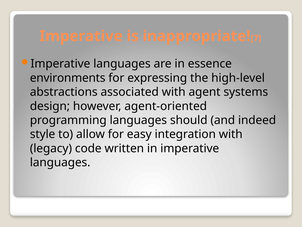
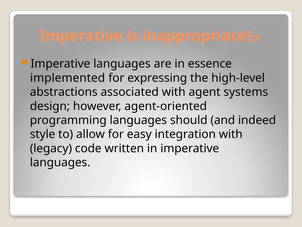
environments: environments -> implemented (68, 78)
